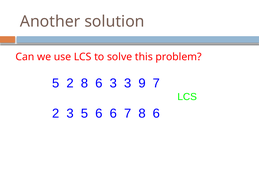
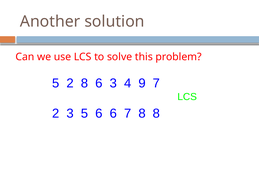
3 3: 3 -> 4 (128, 83)
7 8 6: 6 -> 8 (156, 114)
